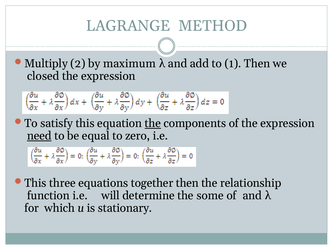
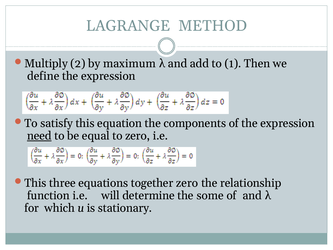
closed: closed -> define (43, 76)
the underline: present -> none (153, 123)
together then: then -> zero (187, 183)
